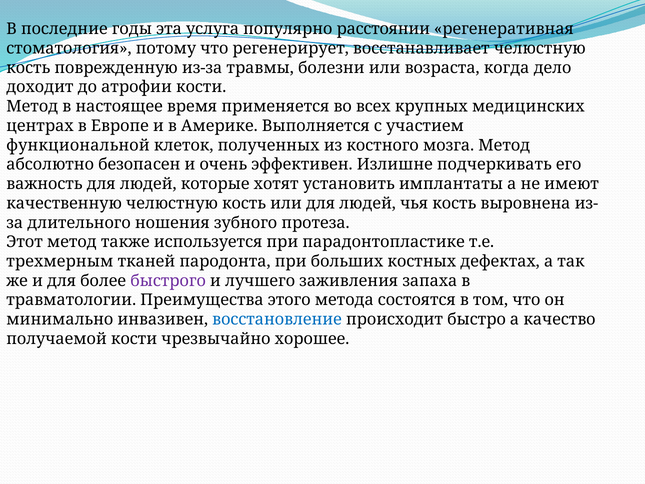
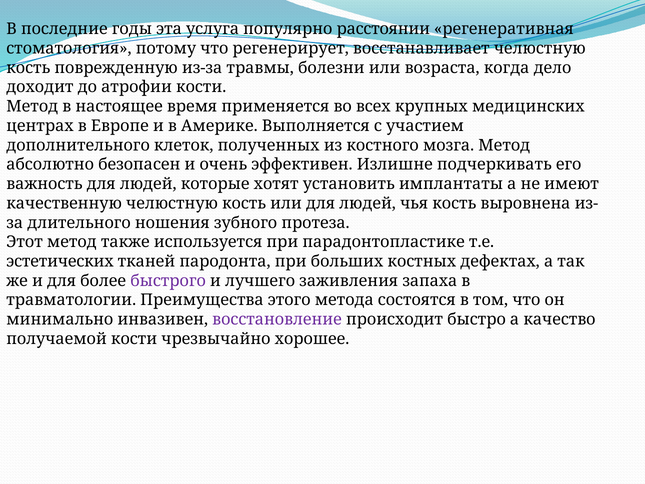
функциональной: функциональной -> дополнительного (78, 145)
трехмерным: трехмерным -> эстетических (60, 261)
восстановление colour: blue -> purple (277, 319)
